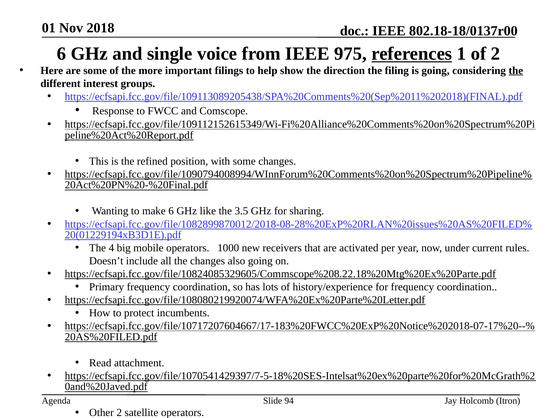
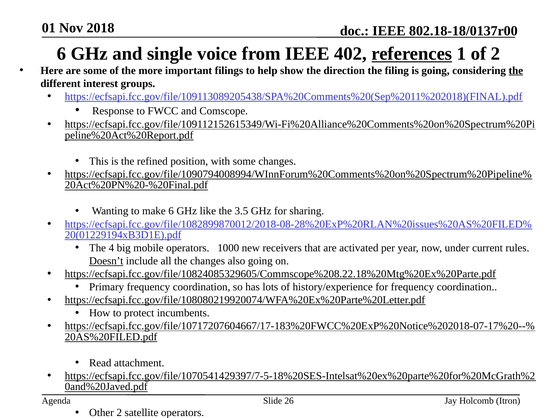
975: 975 -> 402 (351, 54)
Doesn’t underline: none -> present (106, 261)
94: 94 -> 26 (289, 401)
